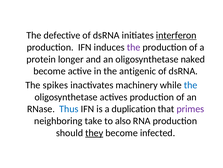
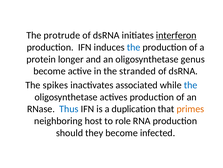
defective: defective -> protrude (62, 35)
the colour: purple -> blue (134, 47)
naked: naked -> genus (193, 59)
antigenic: antigenic -> stranded (138, 71)
machinery: machinery -> associated (137, 85)
primes colour: purple -> orange (190, 109)
take: take -> host (93, 120)
also: also -> role (123, 120)
they underline: present -> none (94, 132)
